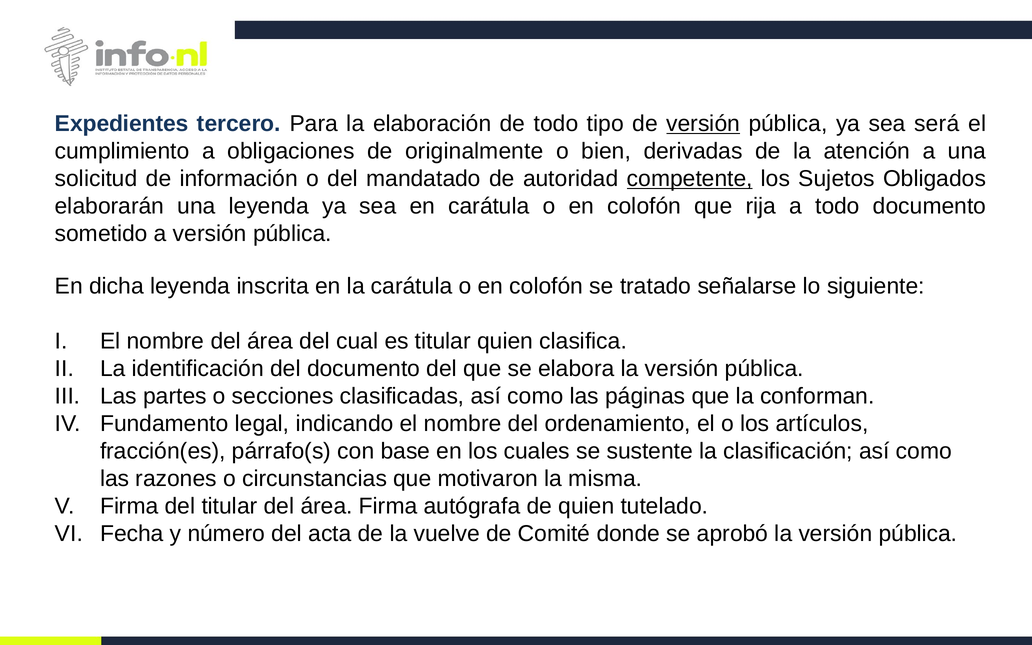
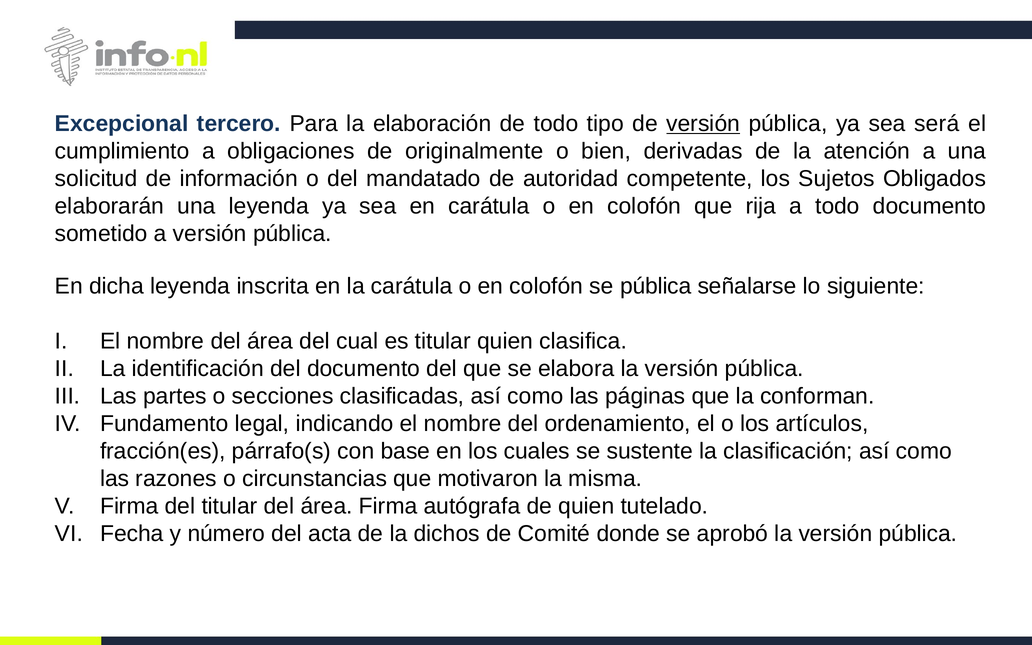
Expedientes: Expedientes -> Excepcional (122, 124)
competente underline: present -> none (690, 179)
se tratado: tratado -> pública (656, 286)
vuelve: vuelve -> dichos (447, 534)
